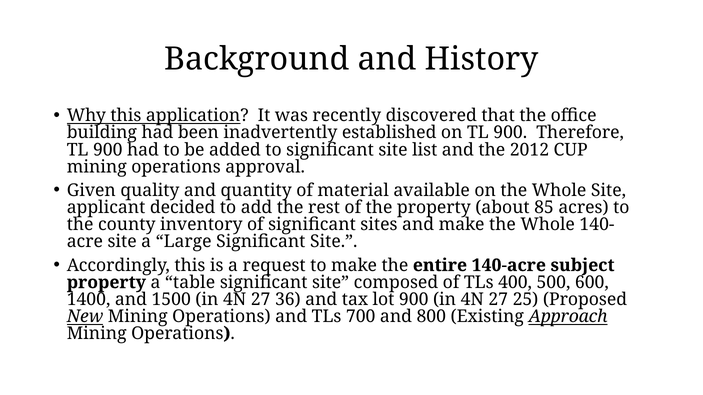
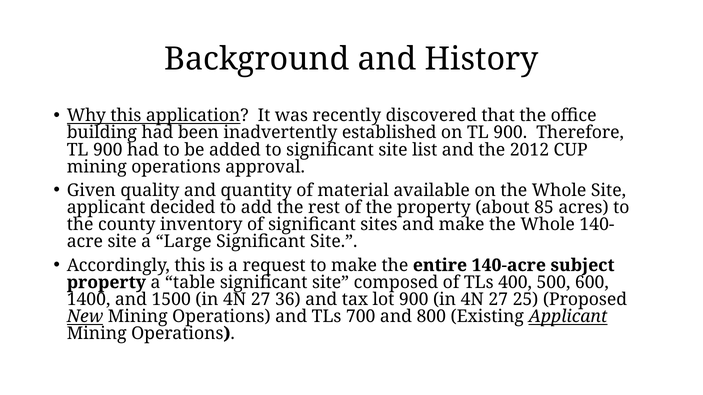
Existing Approach: Approach -> Applicant (568, 317)
